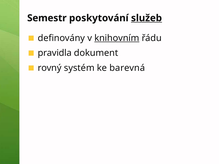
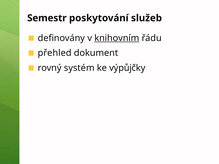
služeb underline: present -> none (146, 18)
pravidla: pravidla -> přehled (55, 53)
barevná: barevná -> výpůjčky (127, 68)
